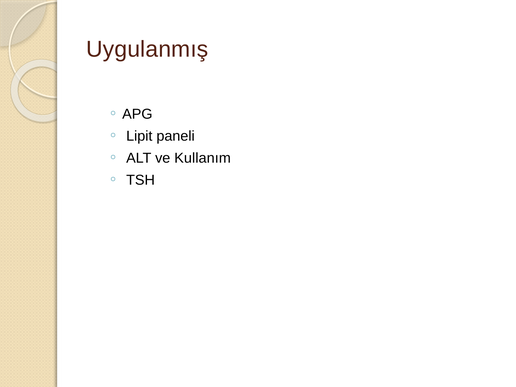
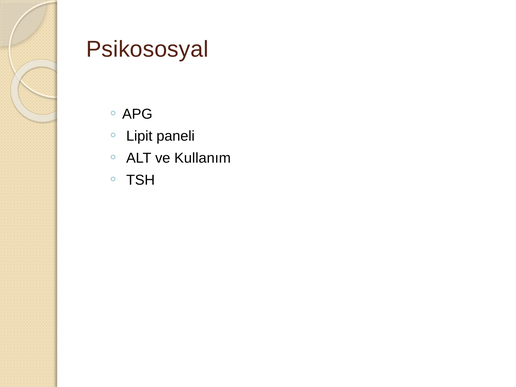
Uygulanmış: Uygulanmış -> Psikososyal (147, 49)
